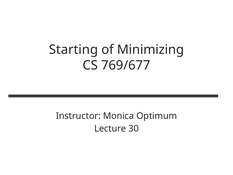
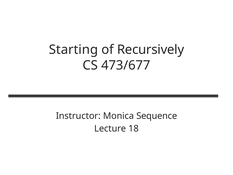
Minimizing: Minimizing -> Recursively (151, 50)
769/677: 769/677 -> 473/677 (126, 65)
Optimum: Optimum -> Sequence (157, 116)
30: 30 -> 18 (134, 128)
